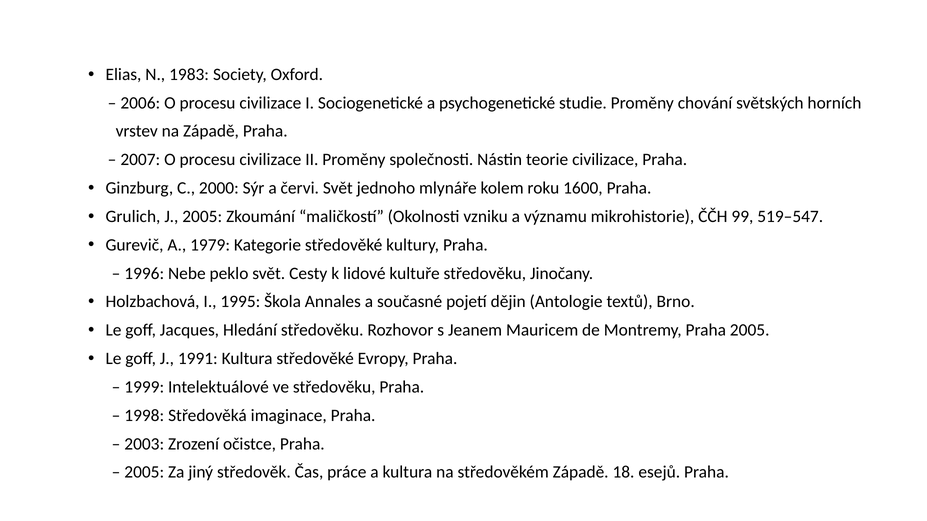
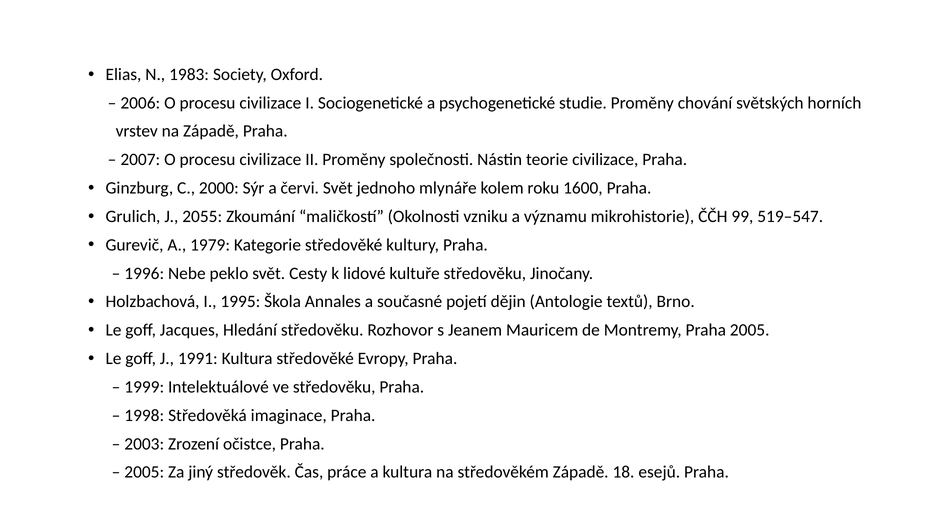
J 2005: 2005 -> 2055 (202, 217)
